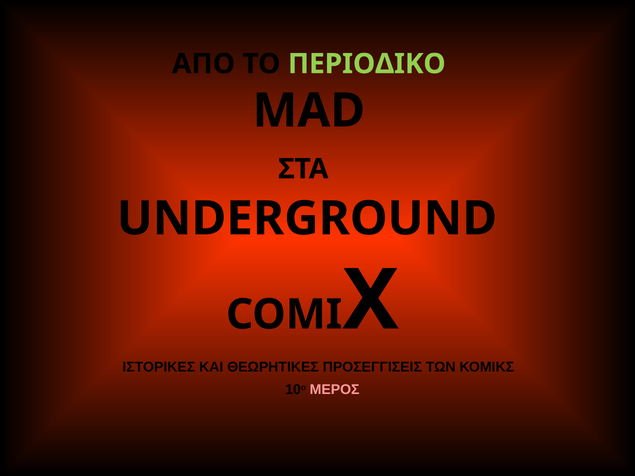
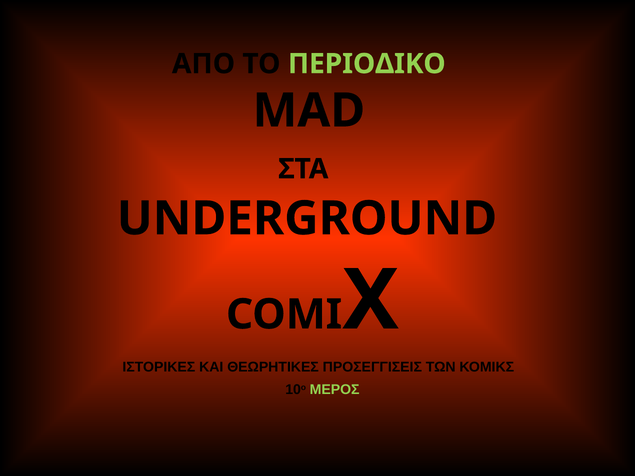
ΜΕΡΟΣ colour: pink -> light green (335, 390)
